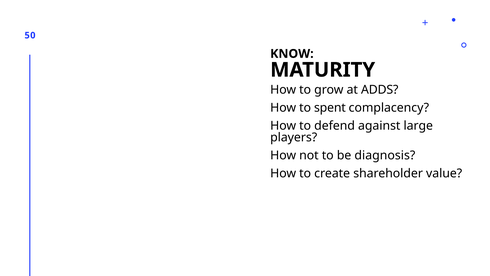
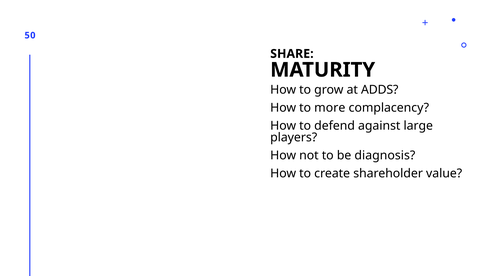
KNOW: KNOW -> SHARE (292, 54)
spent: spent -> more (330, 108)
